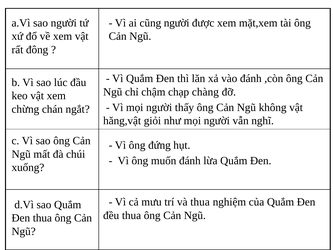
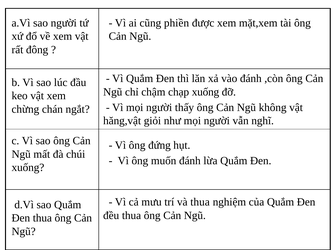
cũng người: người -> phiền (177, 23)
chạp chàng: chàng -> xuống (206, 92)
